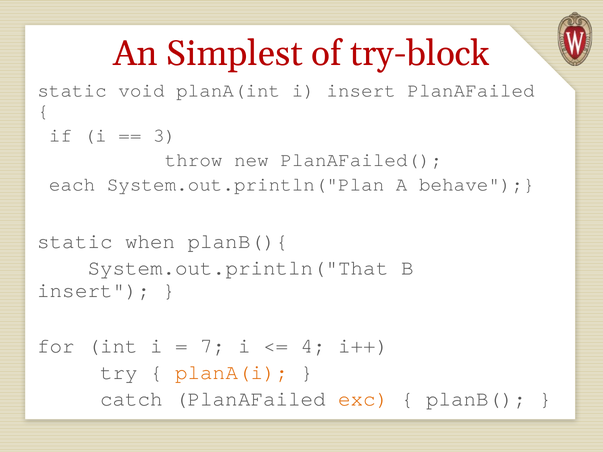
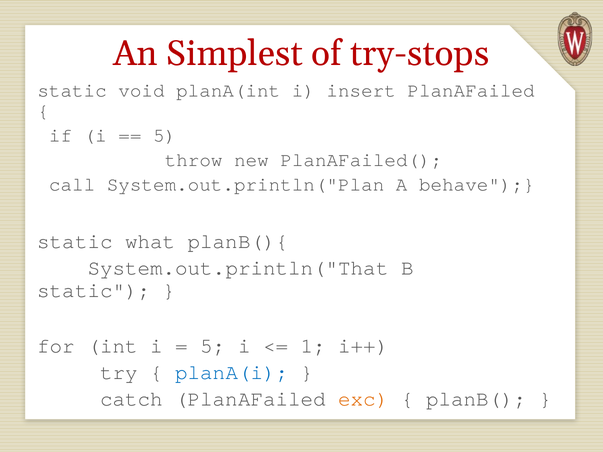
try-block: try-block -> try-stops (420, 54)
3: 3 -> 5 (165, 136)
each: each -> call (72, 184)
when: when -> what (150, 242)
insert: insert -> static (94, 291)
7: 7 -> 5 (213, 346)
4: 4 -> 1 (313, 346)
planA(i colour: orange -> blue (232, 373)
